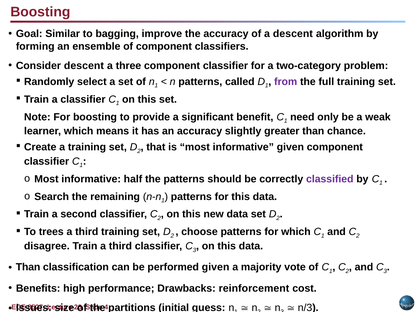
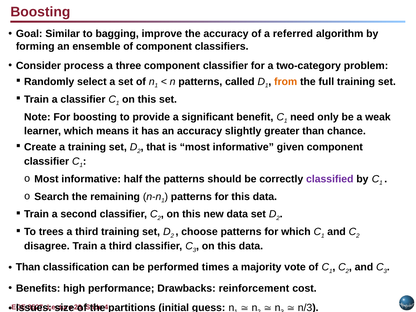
a descent: descent -> referred (293, 34)
Consider descent: descent -> process (84, 66)
from colour: purple -> orange (286, 82)
performed given: given -> times (216, 267)
